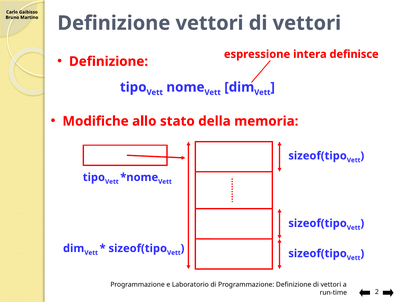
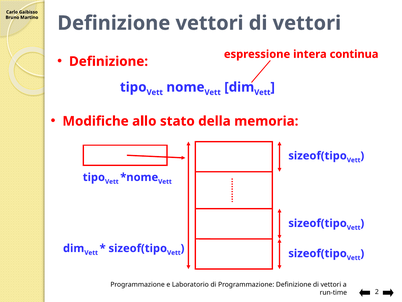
definisce: definisce -> continua (354, 54)
